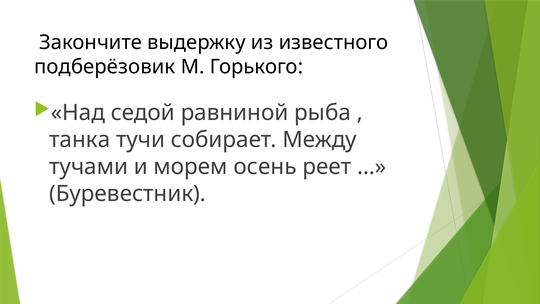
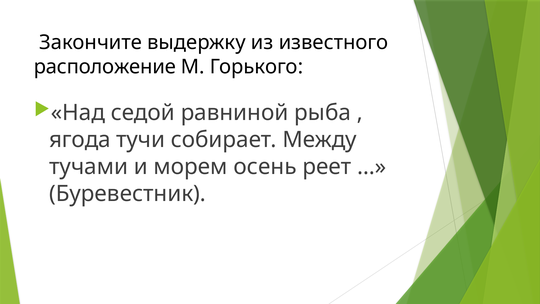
подберёзовик: подберёзовик -> расположение (105, 67)
танка: танка -> ягода (80, 140)
